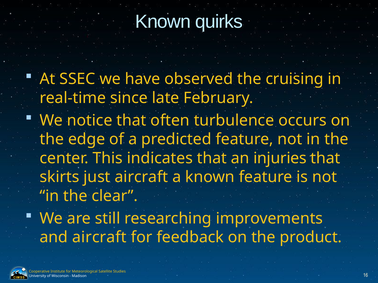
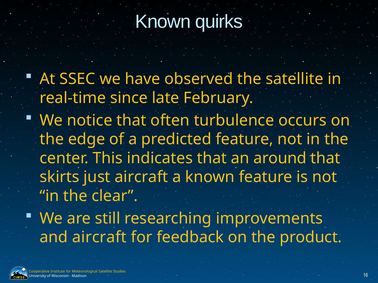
the cruising: cruising -> satellite (295, 79)
injuries: injuries -> around (280, 158)
